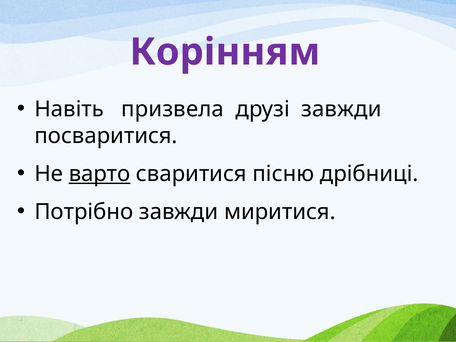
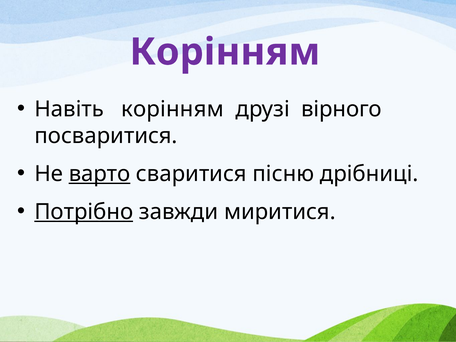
Навіть призвела: призвела -> корінням (172, 109)
друзі завжди: завжди -> вірного (342, 109)
Потрібно underline: none -> present (84, 212)
